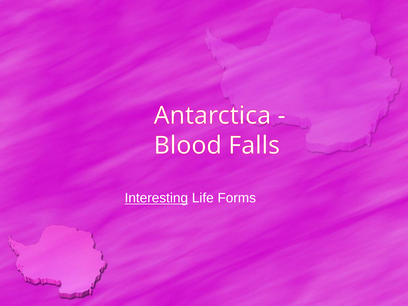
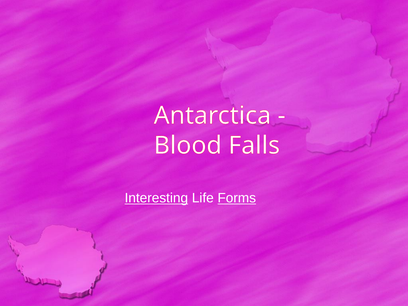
Forms underline: none -> present (237, 198)
